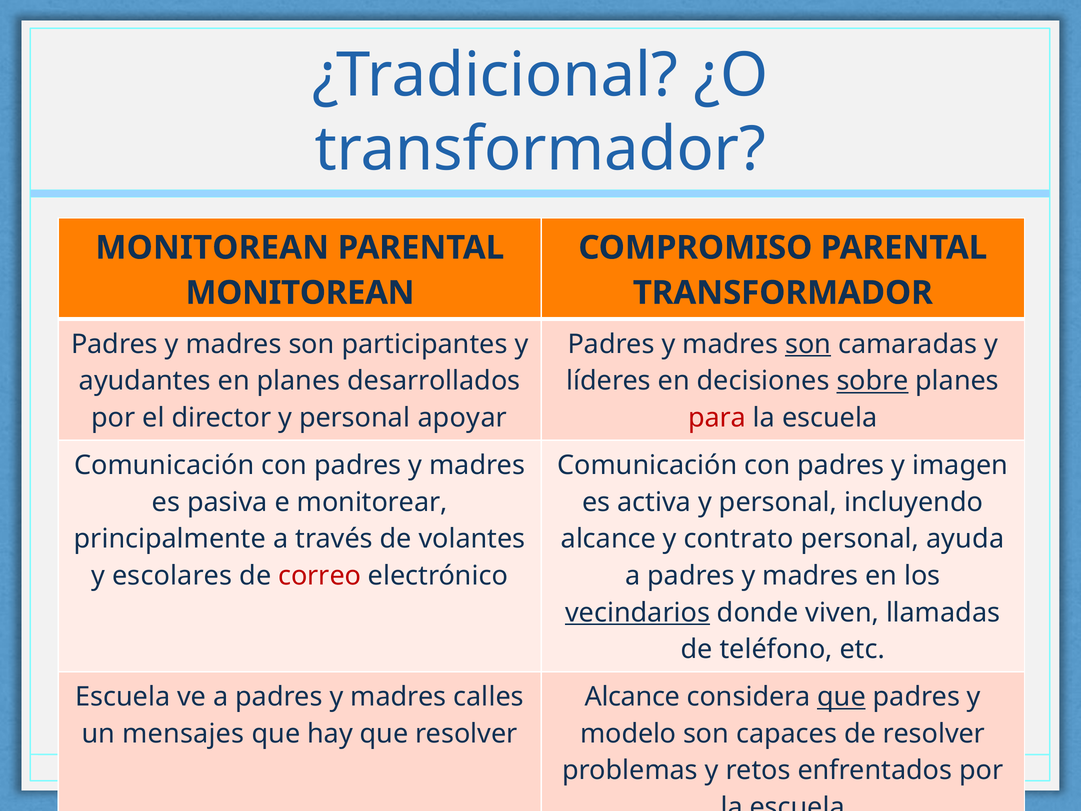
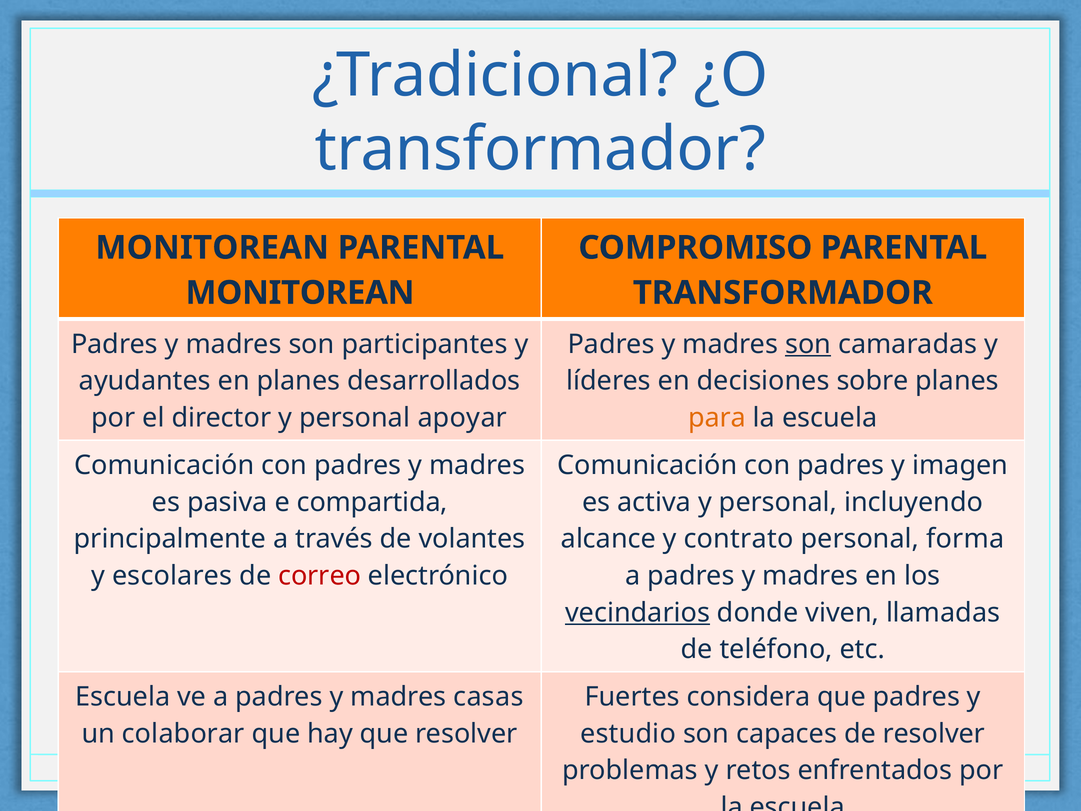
sobre underline: present -> none (872, 381)
para colour: red -> orange (717, 418)
monitorear: monitorear -> compartida (372, 502)
ayuda: ayuda -> forma (965, 539)
calles: calles -> casas (488, 697)
Alcance: Alcance -> Fuertes (632, 697)
que underline: present -> none (841, 697)
mensajes: mensajes -> colaborar (183, 734)
modelo: modelo -> estudio (628, 734)
